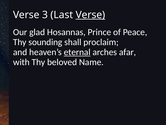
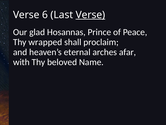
3: 3 -> 6 (45, 15)
sounding: sounding -> wrapped (45, 42)
eternal underline: present -> none (77, 52)
